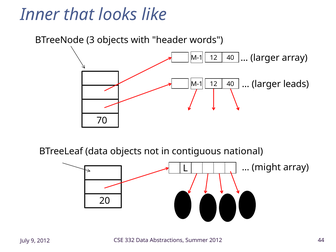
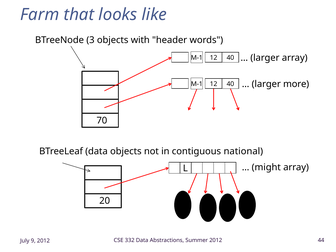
Inner: Inner -> Farm (40, 15)
leads: leads -> more (296, 84)
